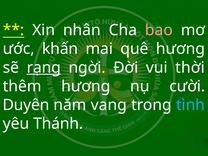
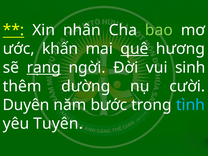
bao colour: pink -> light green (159, 30)
quê underline: none -> present (134, 49)
thời: thời -> sinh (190, 68)
thêm hương: hương -> dường (86, 86)
vang: vang -> bước (109, 105)
Thánh: Thánh -> Tuyên (58, 124)
